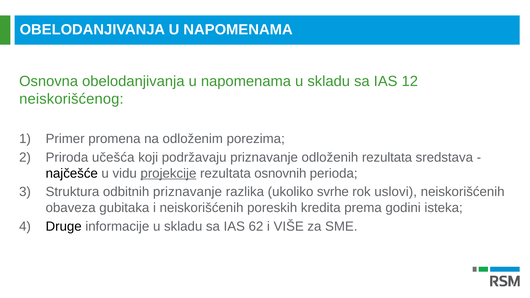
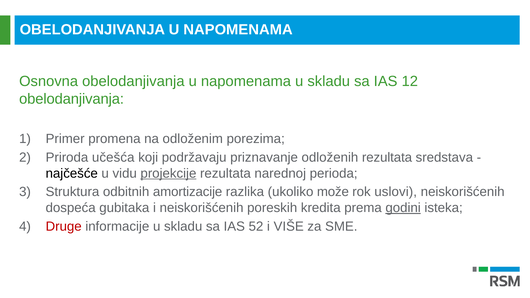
neiskorišćenog: neiskorišćenog -> obelodanjivanja (72, 99)
osnovnih: osnovnih -> narednoj (280, 173)
odbitnih priznavanje: priznavanje -> amortizacije (188, 192)
svrhe: svrhe -> može (333, 192)
obaveza: obaveza -> dospeća (71, 208)
godini underline: none -> present (403, 208)
Druge colour: black -> red (64, 226)
62: 62 -> 52 (256, 226)
